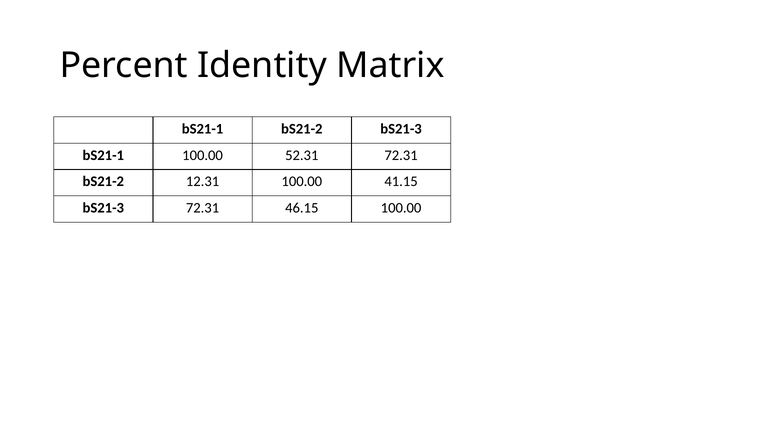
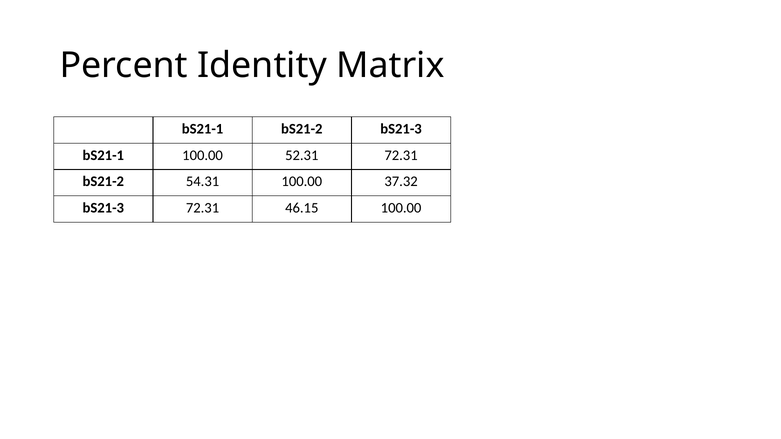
12.31: 12.31 -> 54.31 (203, 182)
41.15: 41.15 -> 37.32 (401, 182)
